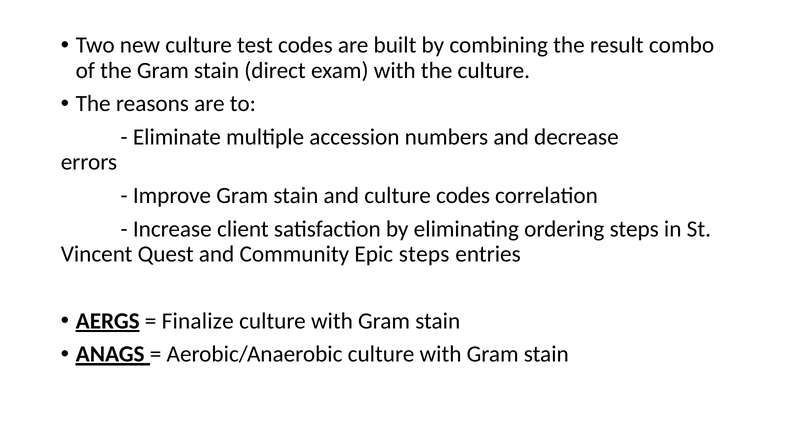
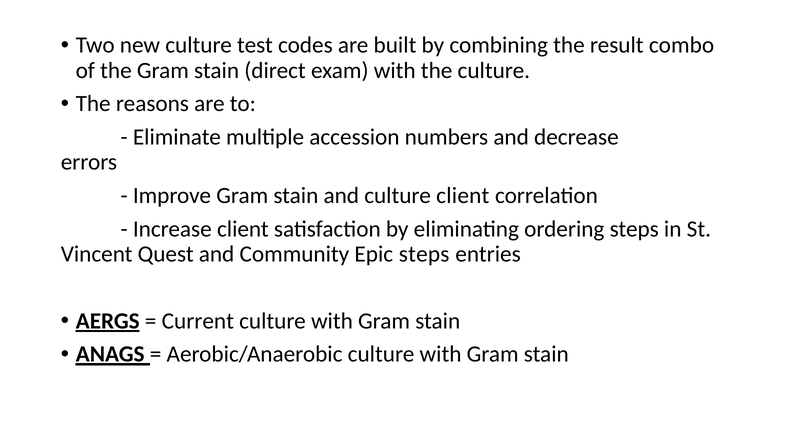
culture codes: codes -> client (463, 196)
Finalize: Finalize -> Current (198, 321)
